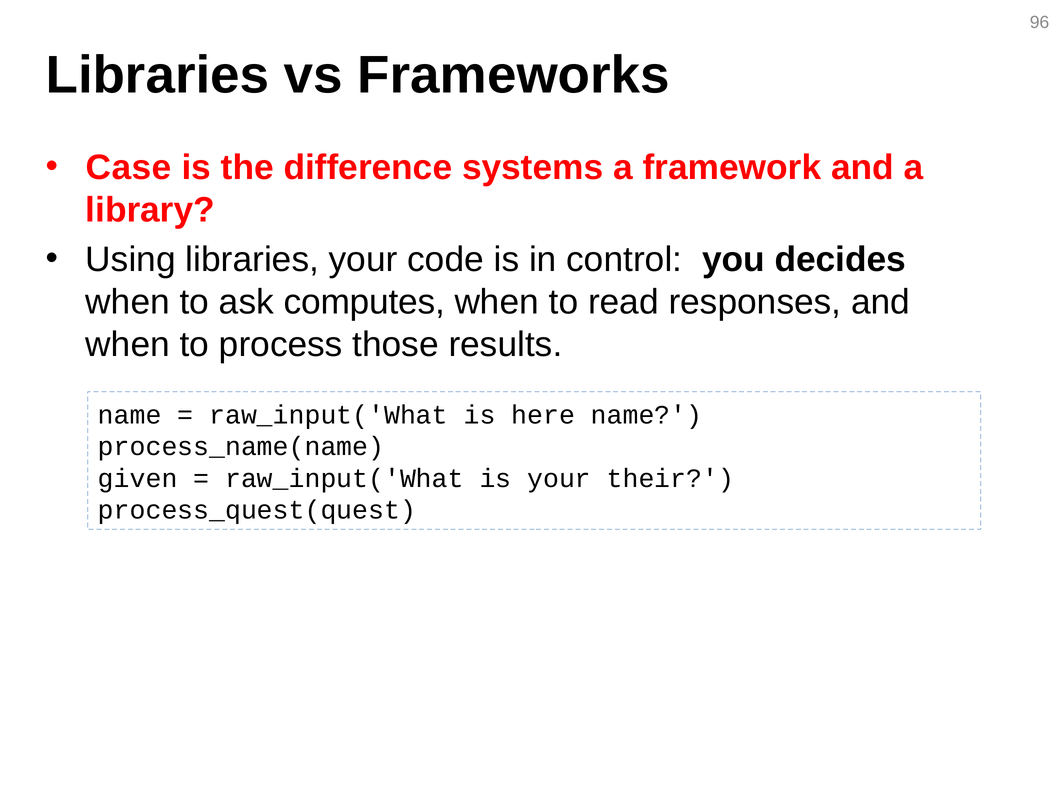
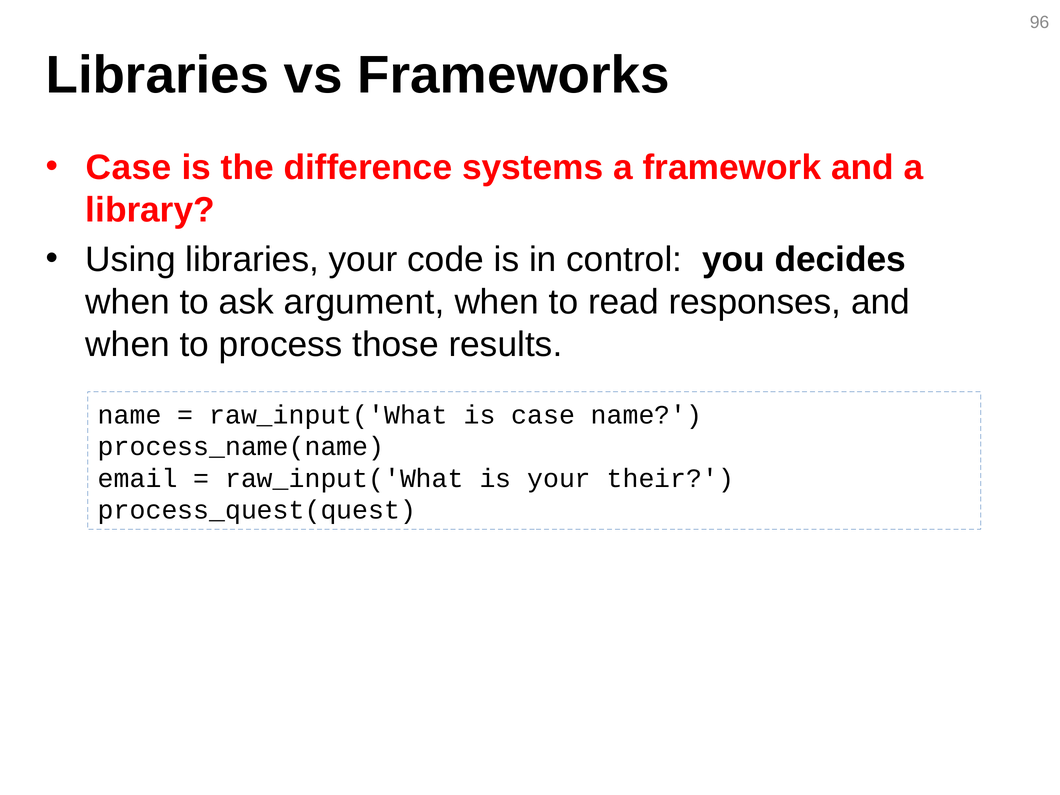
computes: computes -> argument (364, 302)
is here: here -> case (543, 415)
given: given -> email (138, 478)
